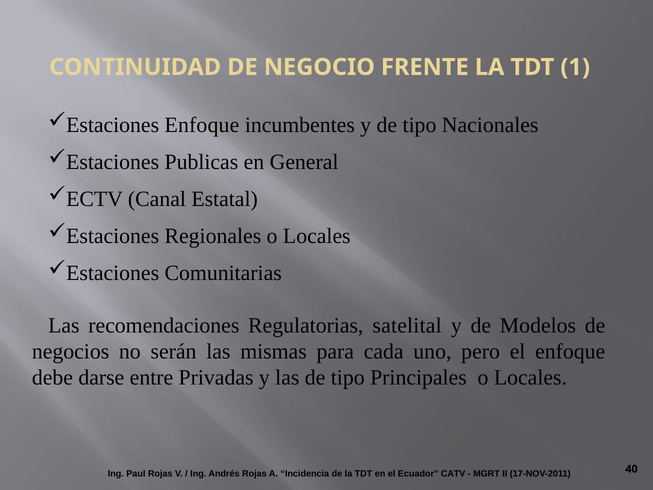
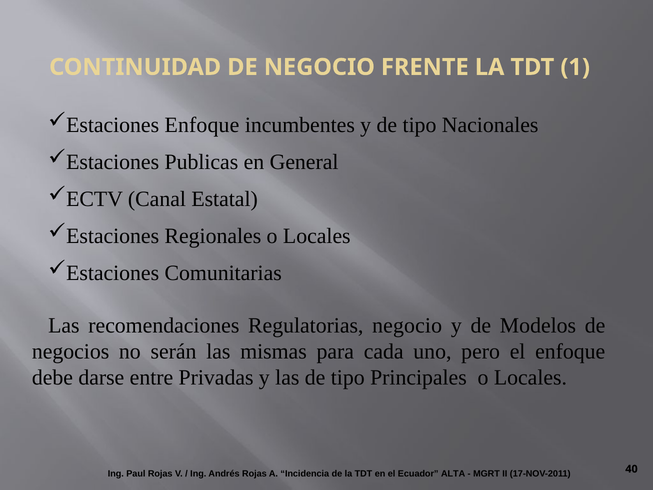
Regulatorias satelital: satelital -> negocio (407, 325)
CATV: CATV -> ALTA (453, 474)
